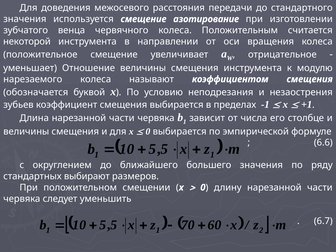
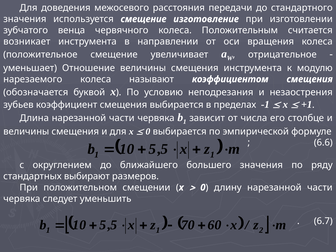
азотирование: азотирование -> изготовление (206, 19)
некоторой: некоторой -> возникает (27, 42)
